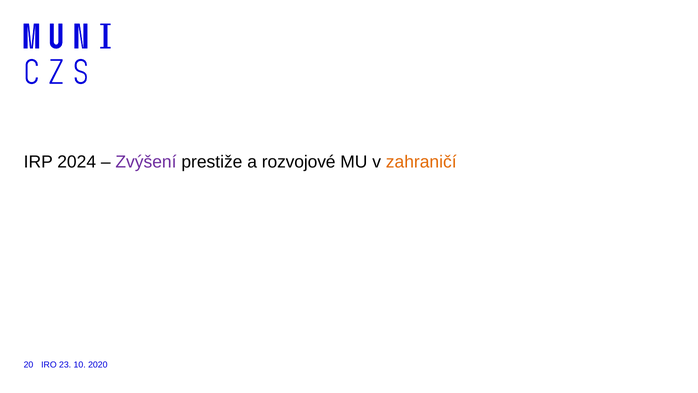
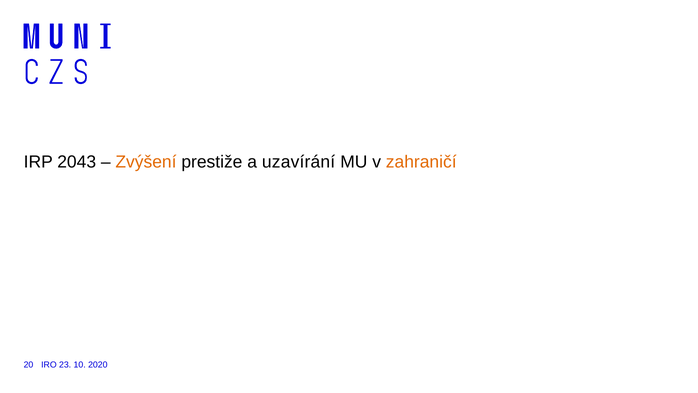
2024: 2024 -> 2043 (77, 162)
Zvýšení colour: purple -> orange (146, 162)
rozvojové: rozvojové -> uzavírání (299, 162)
